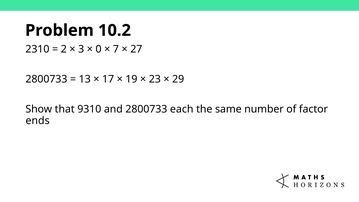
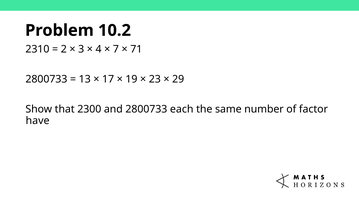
0: 0 -> 4 (99, 49)
27: 27 -> 71 (136, 49)
9310: 9310 -> 2300 (89, 109)
ends: ends -> have (38, 121)
